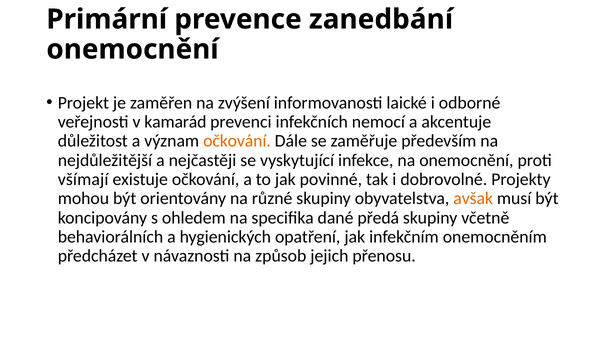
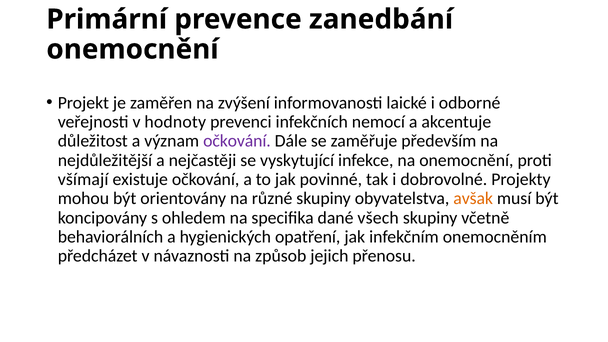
kamarád: kamarád -> hodnoty (175, 122)
očkování colour: orange -> purple (237, 141)
předá: předá -> všech (378, 218)
